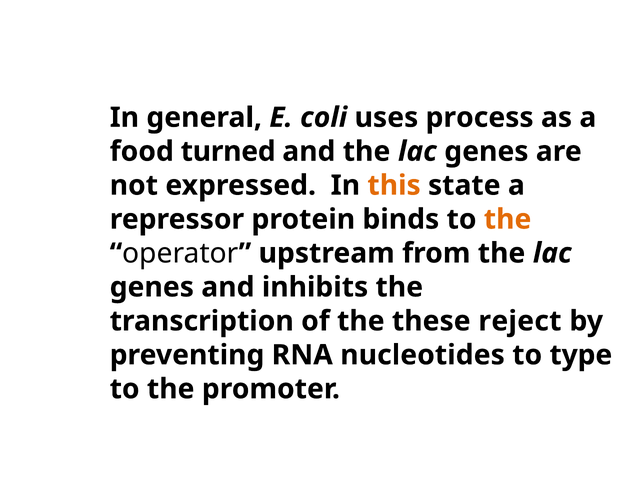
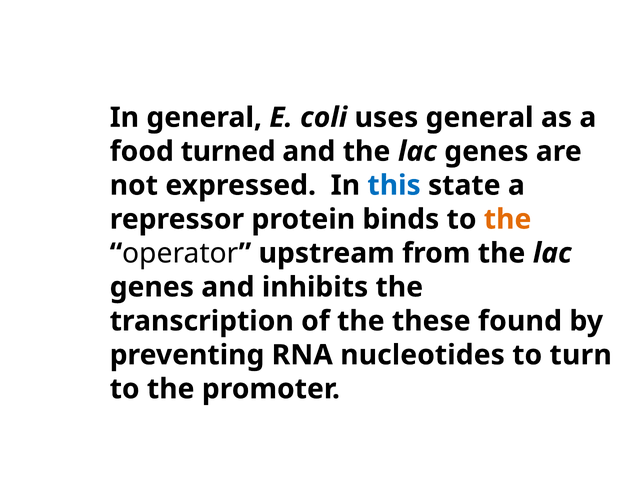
uses process: process -> general (480, 118)
this colour: orange -> blue (394, 185)
reject: reject -> found (520, 321)
type: type -> turn (581, 355)
